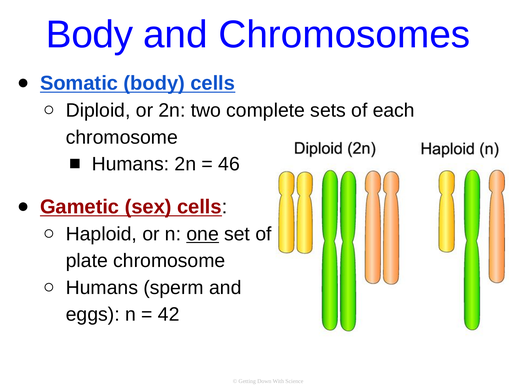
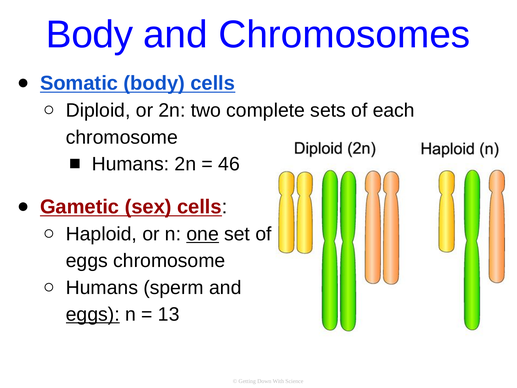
plate: plate -> eggs (87, 261)
eggs underline: none -> present (93, 314)
42: 42 -> 13 (169, 314)
